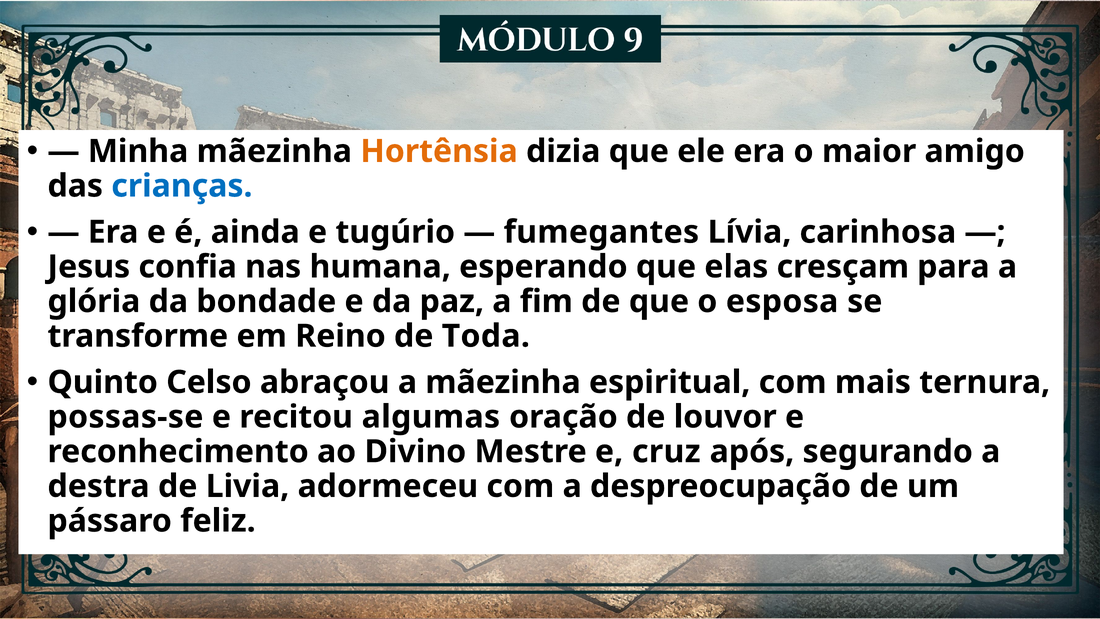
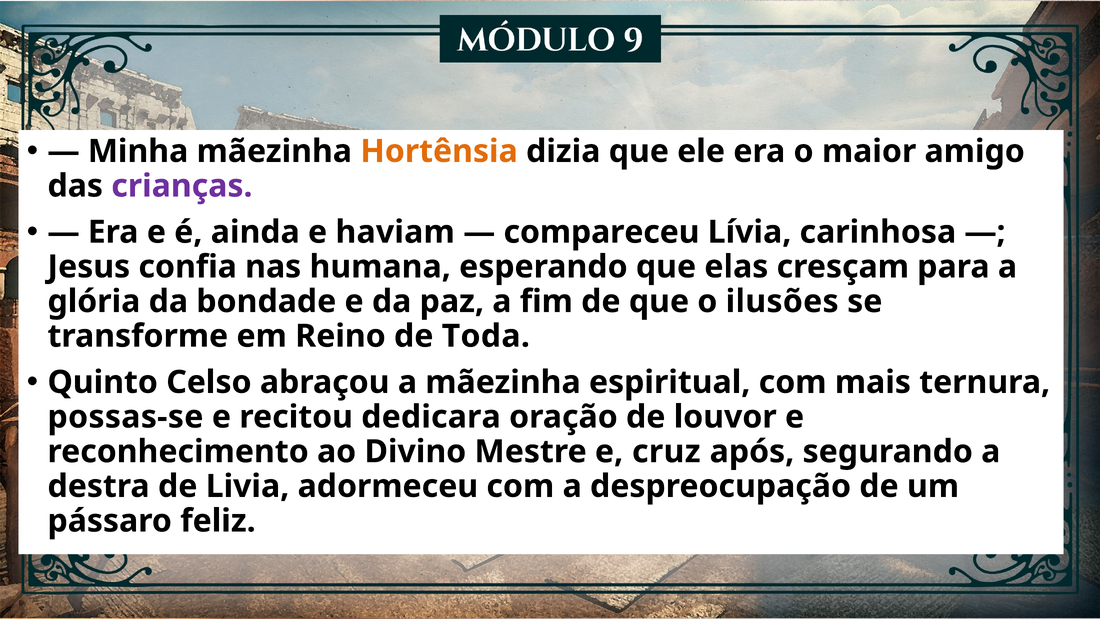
crianças colour: blue -> purple (182, 186)
tugúrio: tugúrio -> haviam (395, 232)
fumegantes: fumegantes -> compareceu (602, 232)
esposa: esposa -> ilusões (782, 301)
algumas: algumas -> dedicara (431, 417)
